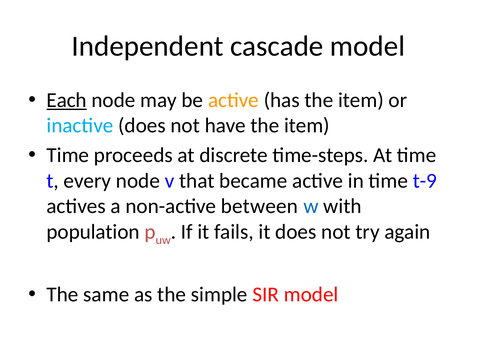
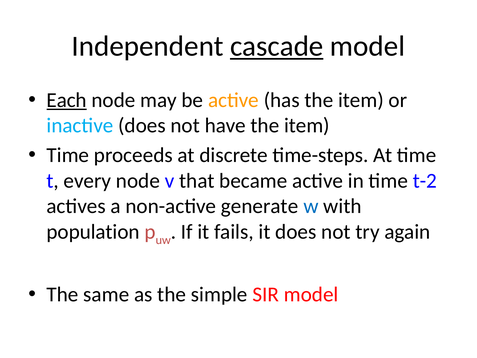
cascade underline: none -> present (277, 46)
t-9: t-9 -> t-2 (425, 181)
between: between -> generate (260, 206)
